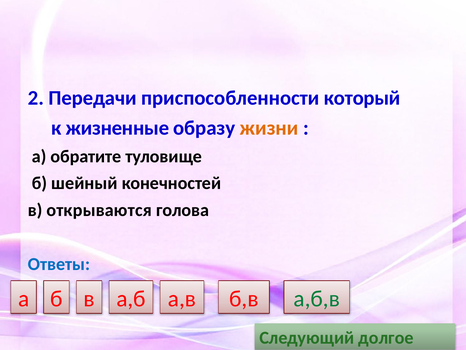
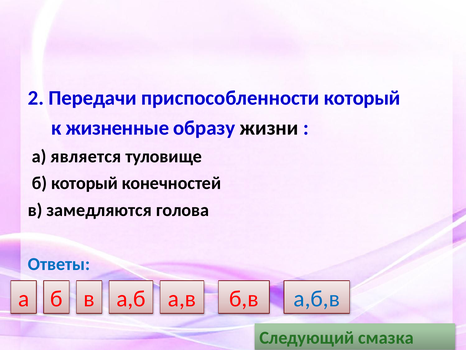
жизни colour: orange -> black (269, 128)
обратите: обратите -> является (86, 156)
б шейный: шейный -> который (85, 183)
открываются: открываются -> замедляются (99, 210)
а,б,в colour: green -> blue (317, 298)
долгое: долгое -> смазка (386, 337)
